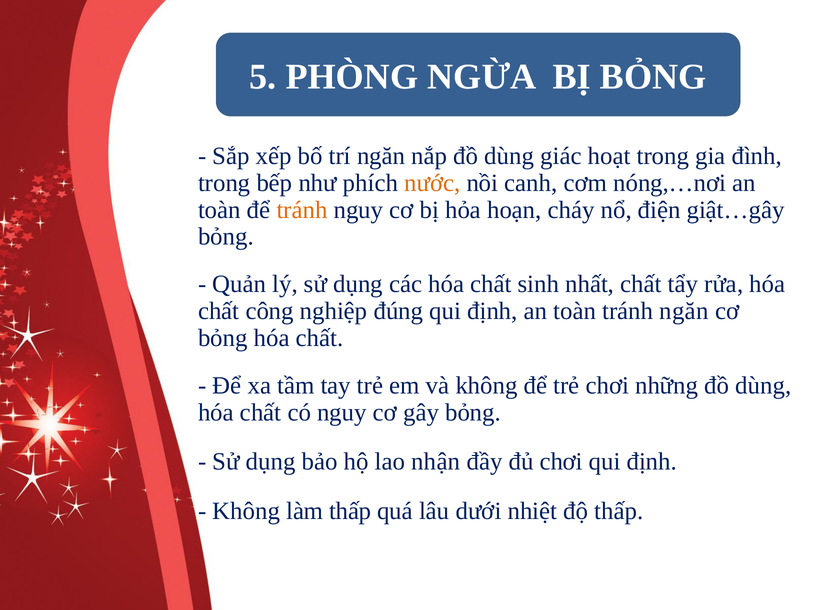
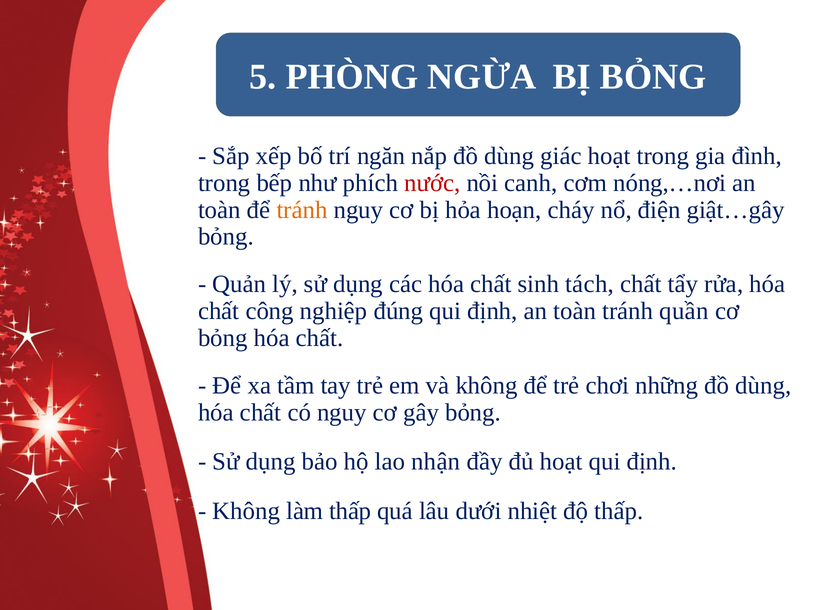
nước colour: orange -> red (432, 183)
nhất: nhất -> tách (590, 284)
tránh ngăn: ngăn -> quần (684, 311)
đủ chơi: chơi -> hoạt (561, 462)
